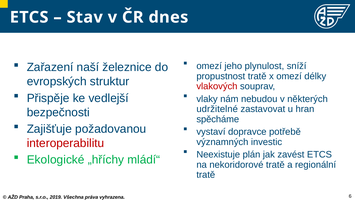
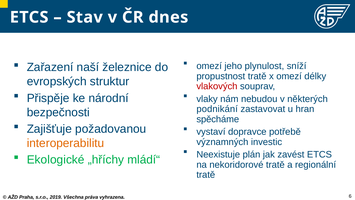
vedlejší: vedlejší -> národní (109, 98)
udržitelné: udržitelné -> podnikání (217, 109)
interoperabilitu colour: red -> orange (66, 143)
